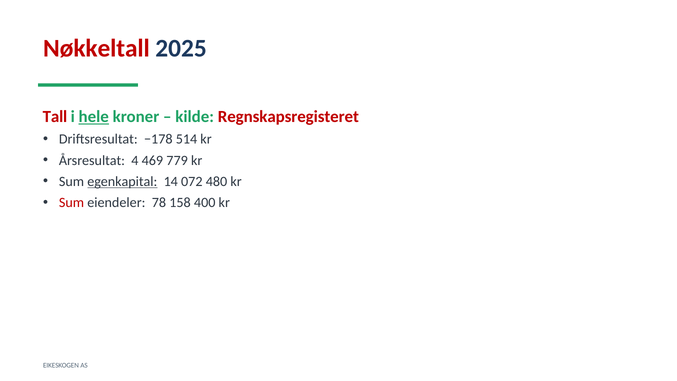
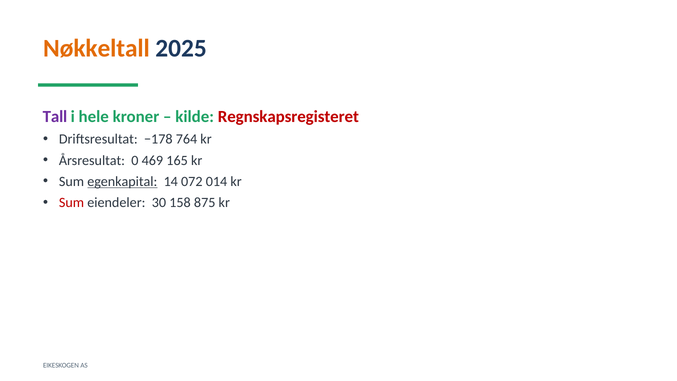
Nøkkeltall colour: red -> orange (96, 48)
Tall colour: red -> purple (55, 117)
hele underline: present -> none (94, 117)
514: 514 -> 764 (186, 139)
4: 4 -> 0 (135, 160)
779: 779 -> 165 (177, 160)
480: 480 -> 014 (217, 182)
78: 78 -> 30 (159, 203)
400: 400 -> 875 (205, 203)
